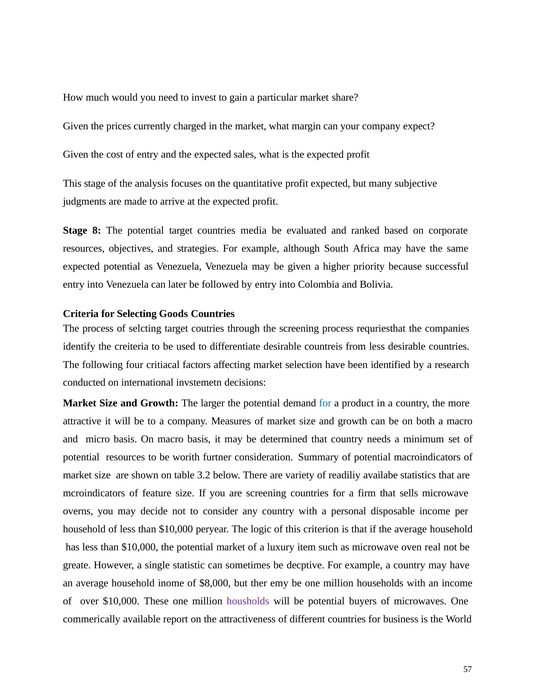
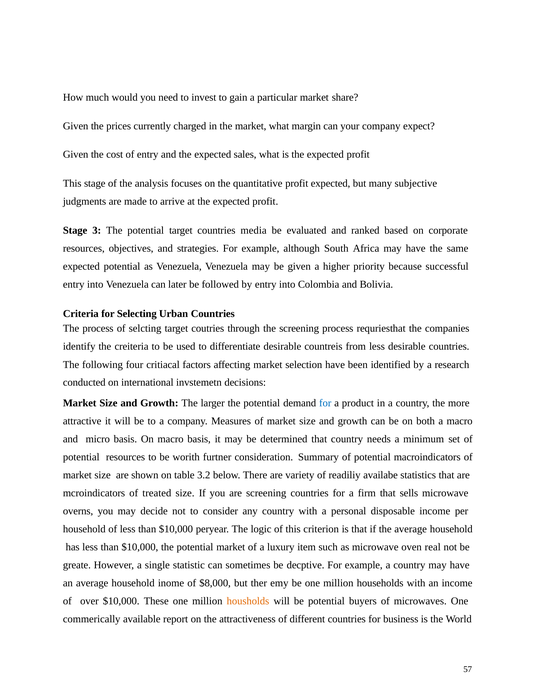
8: 8 -> 3 (97, 231)
Goods: Goods -> Urban (174, 314)
feature: feature -> treated (157, 493)
housholds colour: purple -> orange (248, 601)
